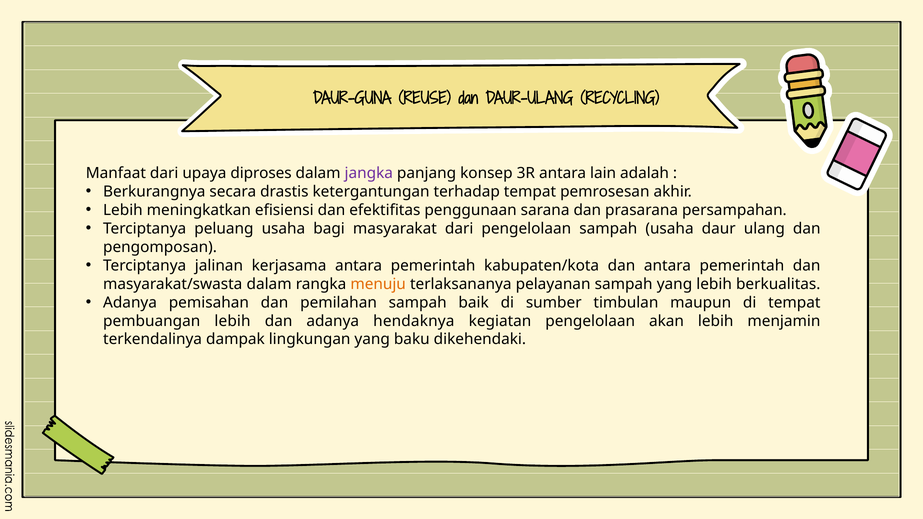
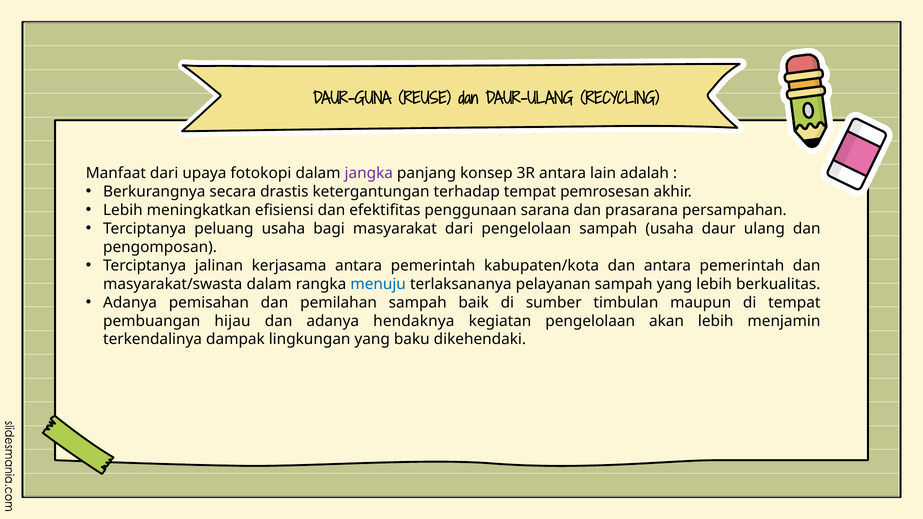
diproses: diproses -> fotokopi (261, 173)
menuju colour: orange -> blue (378, 284)
pembuangan lebih: lebih -> hijau (233, 321)
